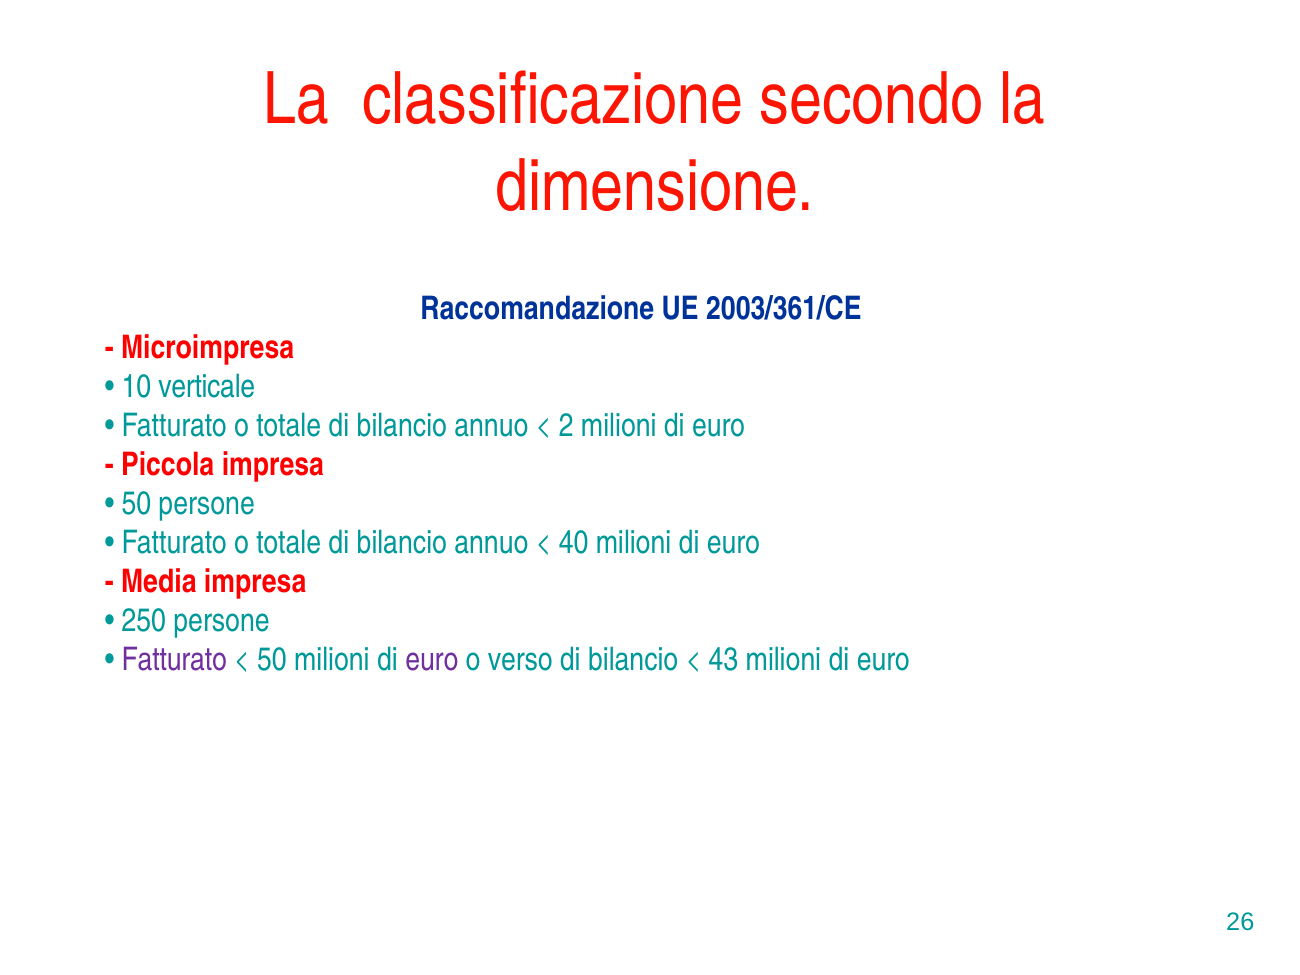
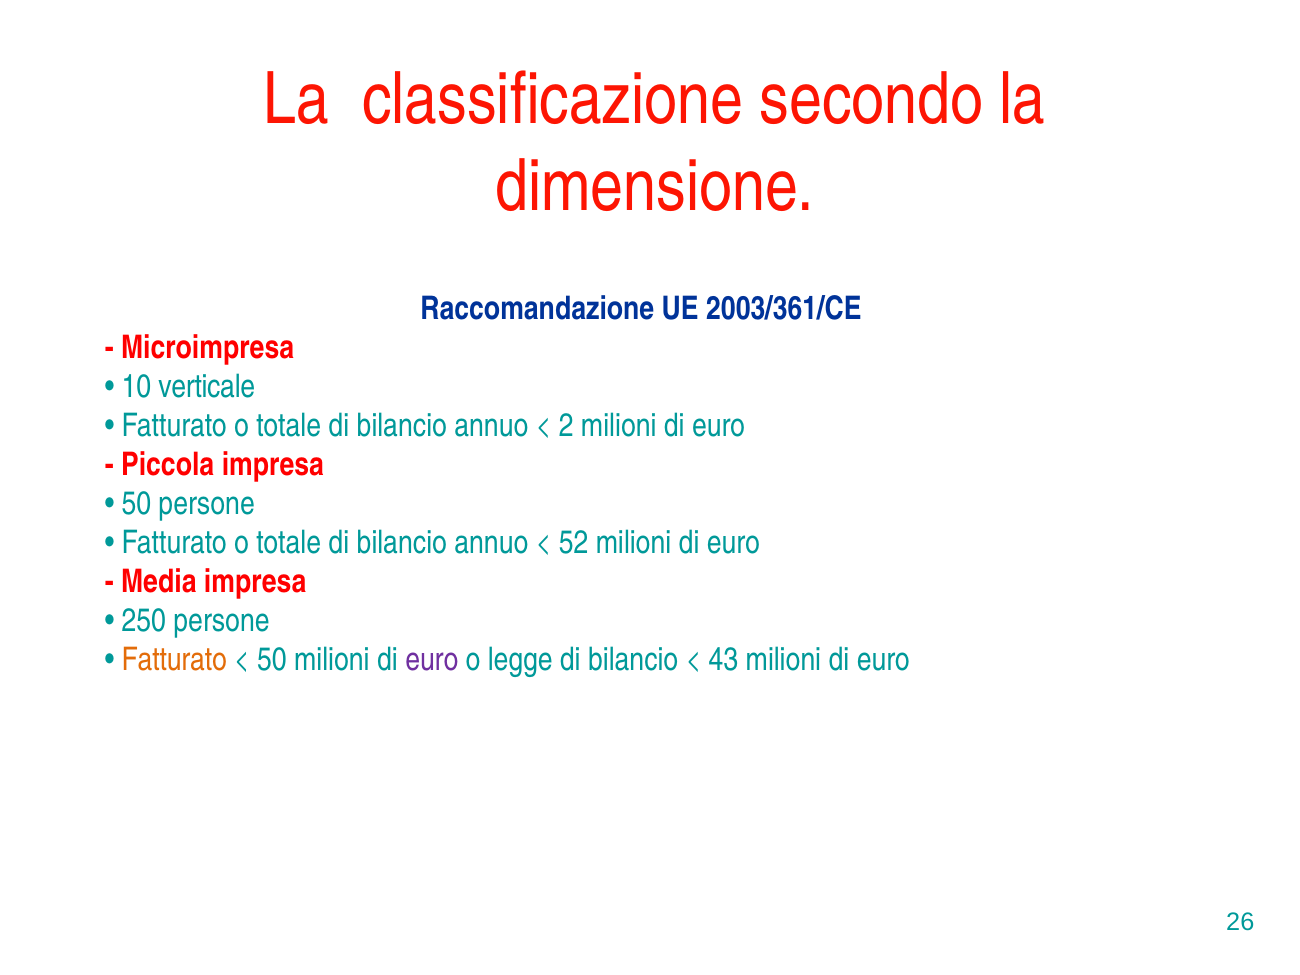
40: 40 -> 52 (574, 543)
Fatturato colour: purple -> orange (174, 660)
verso: verso -> legge (520, 660)
